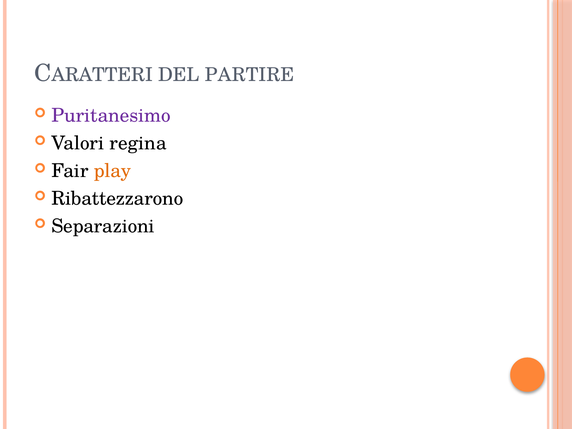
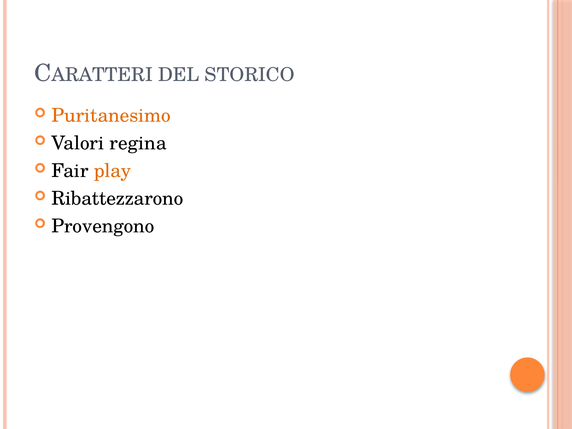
PARTIRE: PARTIRE -> STORICO (250, 75)
Puritanesimo colour: purple -> orange (111, 116)
Separazioni: Separazioni -> Provengono (103, 226)
